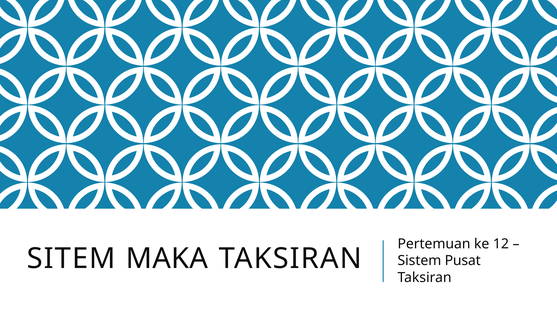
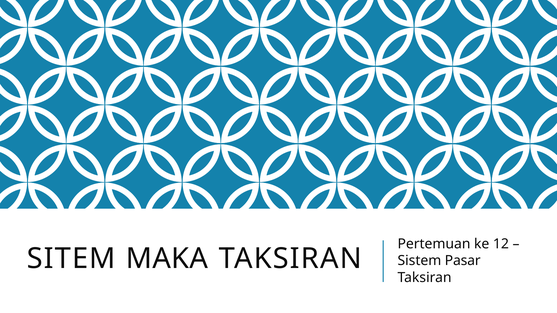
Pusat: Pusat -> Pasar (463, 261)
